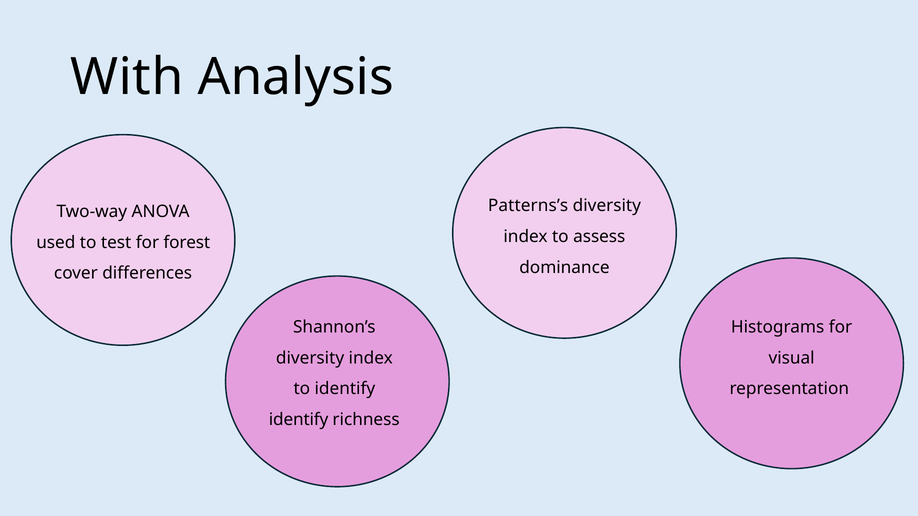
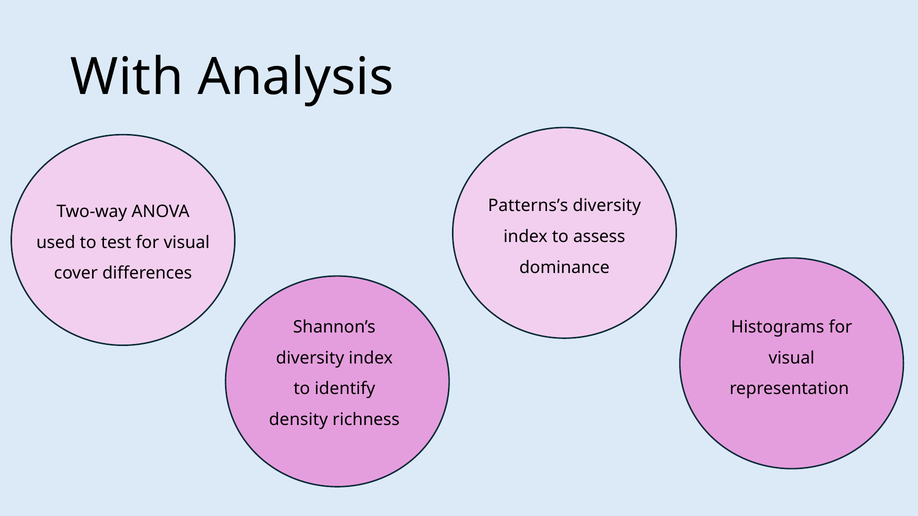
test for forest: forest -> visual (187, 243)
identify: identify -> density (298, 420)
